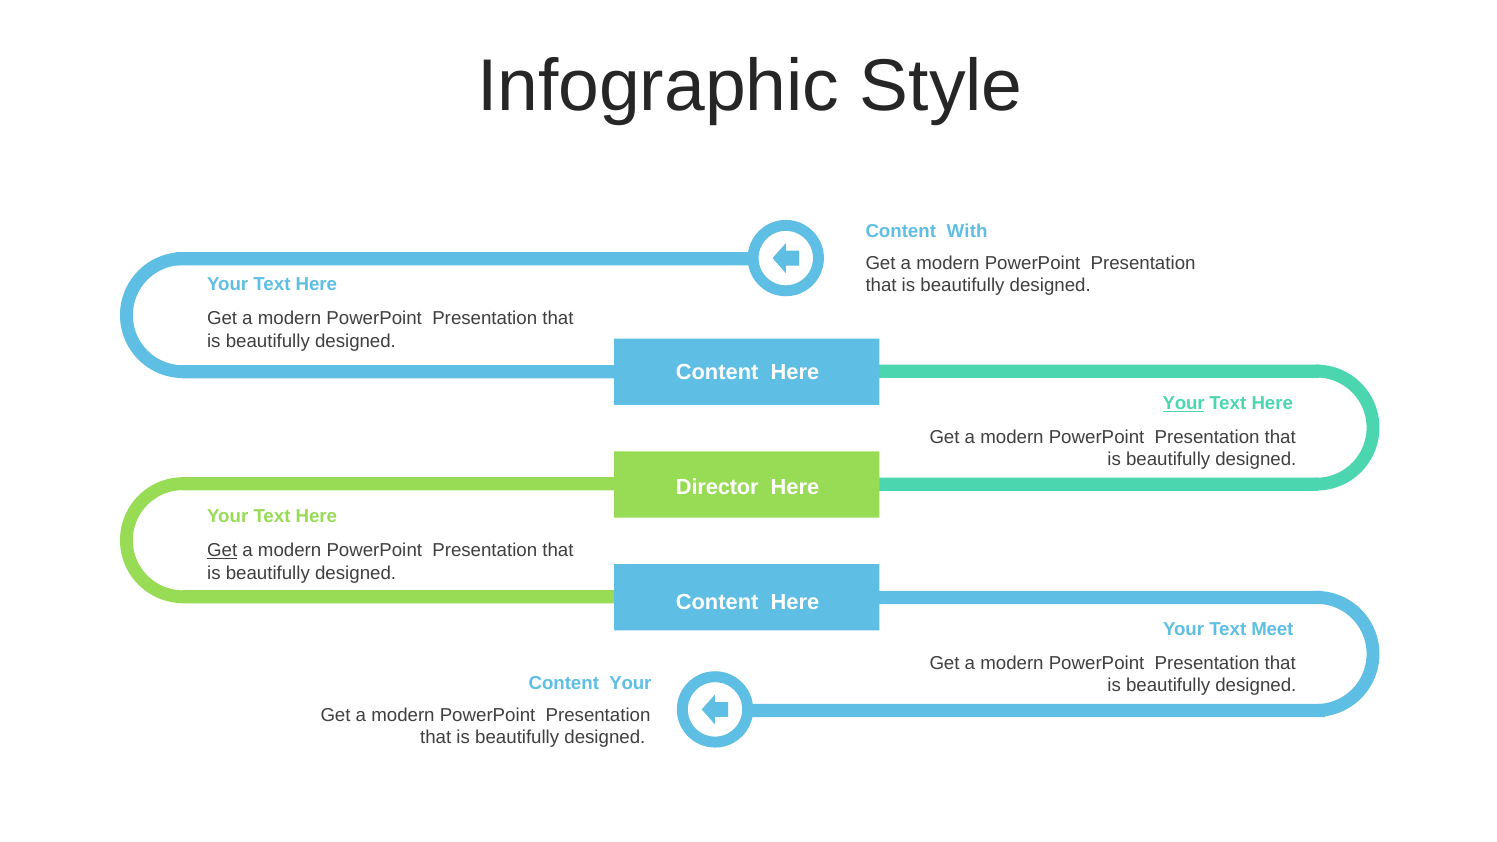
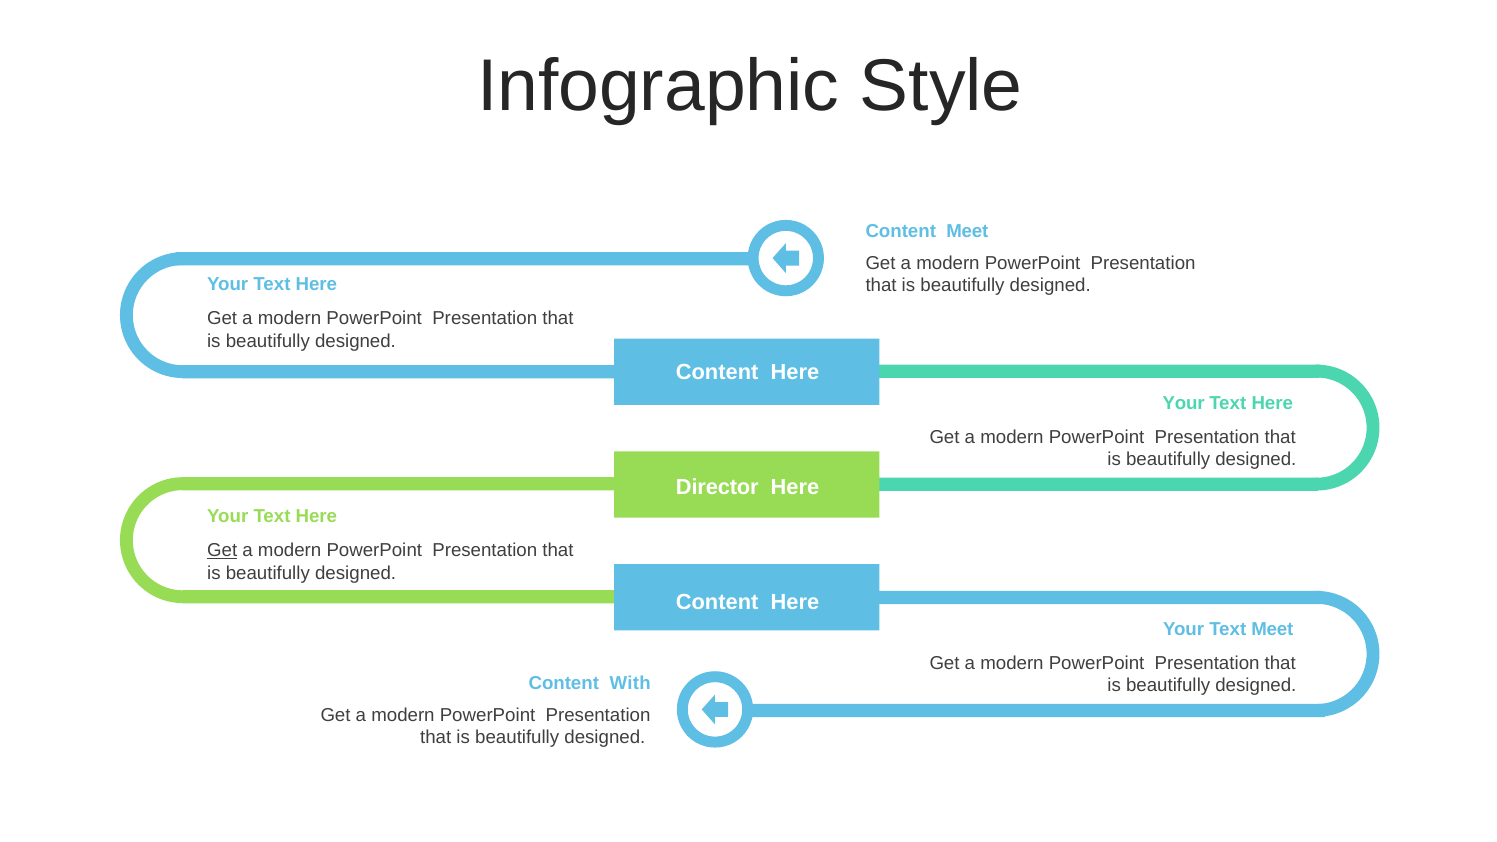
Content With: With -> Meet (967, 232)
Your underline: present -> none (1184, 403)
Content Your: Your -> With (630, 684)
